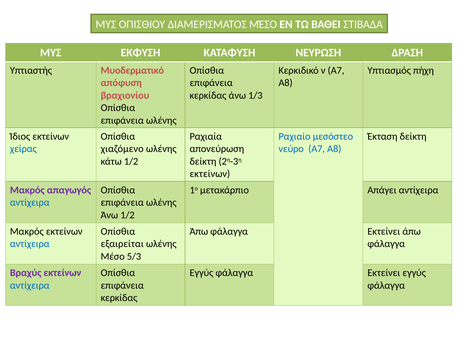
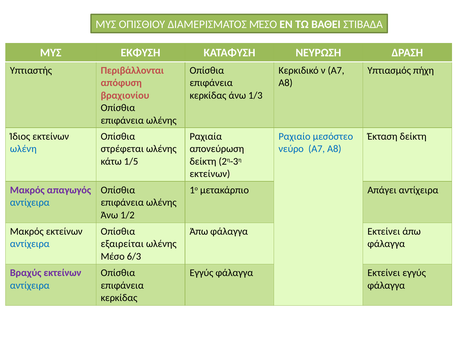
Μυοδερματικό: Μυοδερματικό -> Περιβάλλονται (132, 70)
χείρας: χείρας -> ωλένη (23, 149)
χιαζόμενο: χιαζόμενο -> στρέφεται (122, 149)
κάτω 1/2: 1/2 -> 1/5 (131, 161)
5/3: 5/3 -> 6/3 (134, 256)
